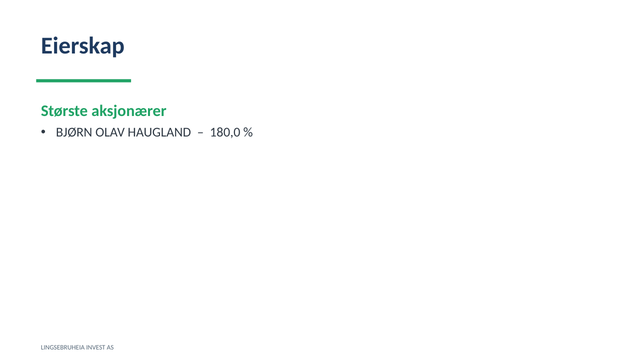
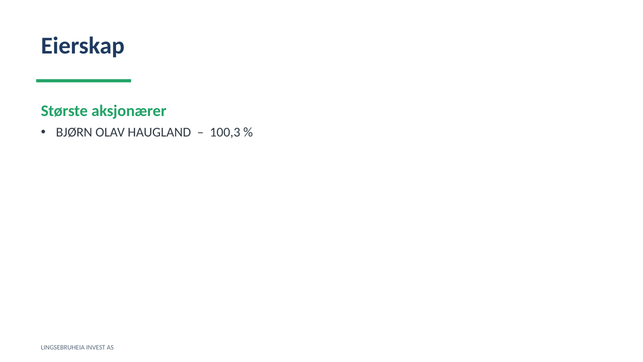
180,0: 180,0 -> 100,3 (225, 132)
